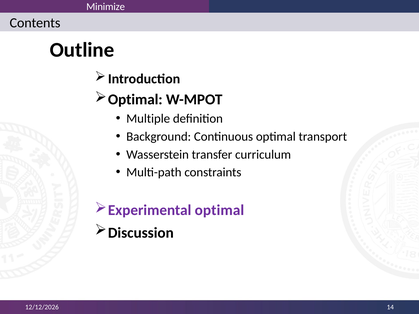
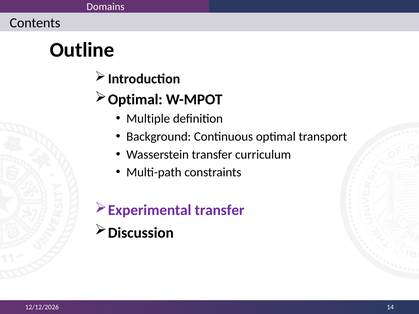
Minimize: Minimize -> Domains (105, 7)
Experimental optimal: optimal -> transfer (220, 210)
